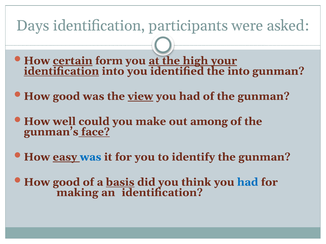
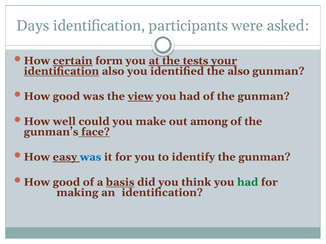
high: high -> tests (196, 61)
identification into: into -> also (113, 71)
the into: into -> also (239, 71)
had colour: blue -> green (248, 182)
